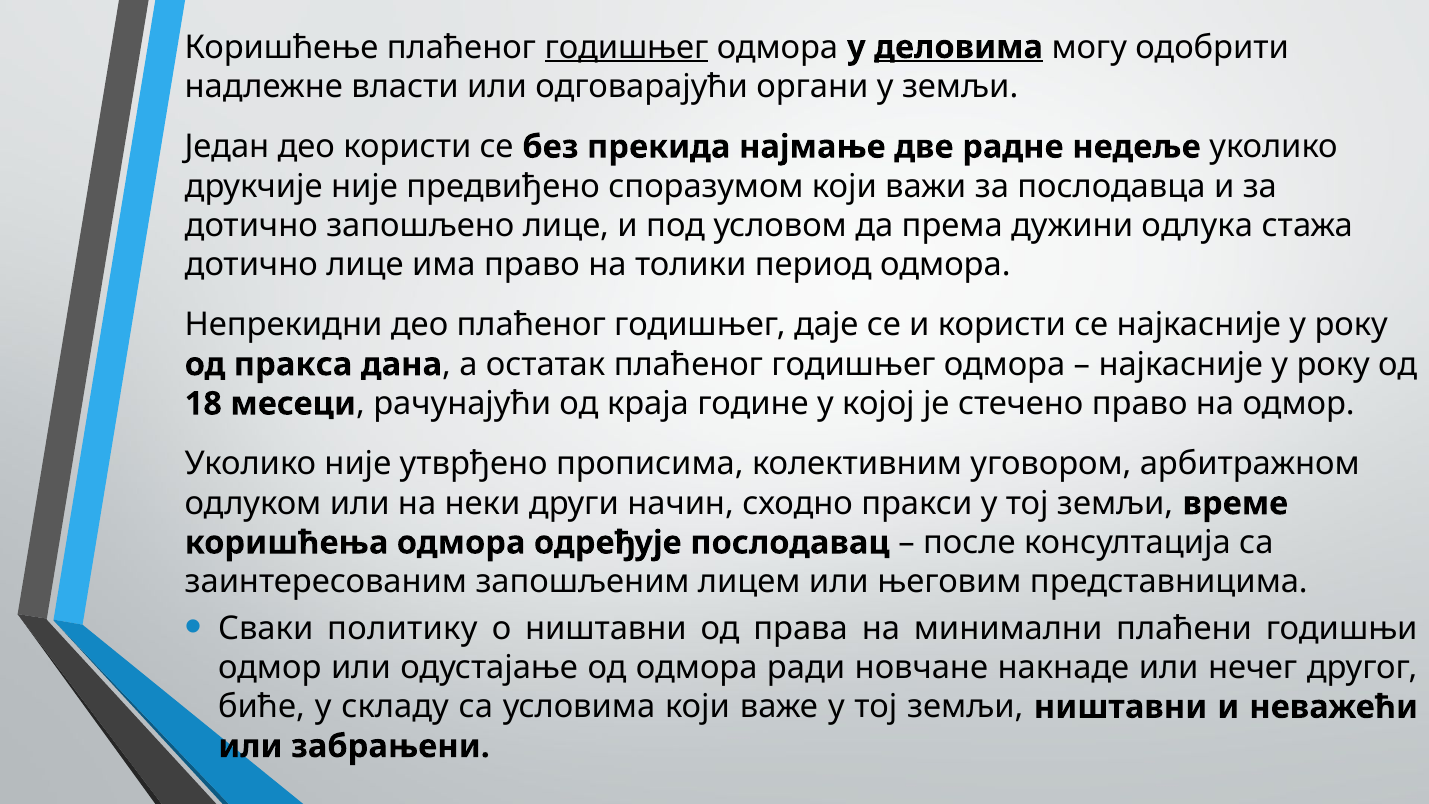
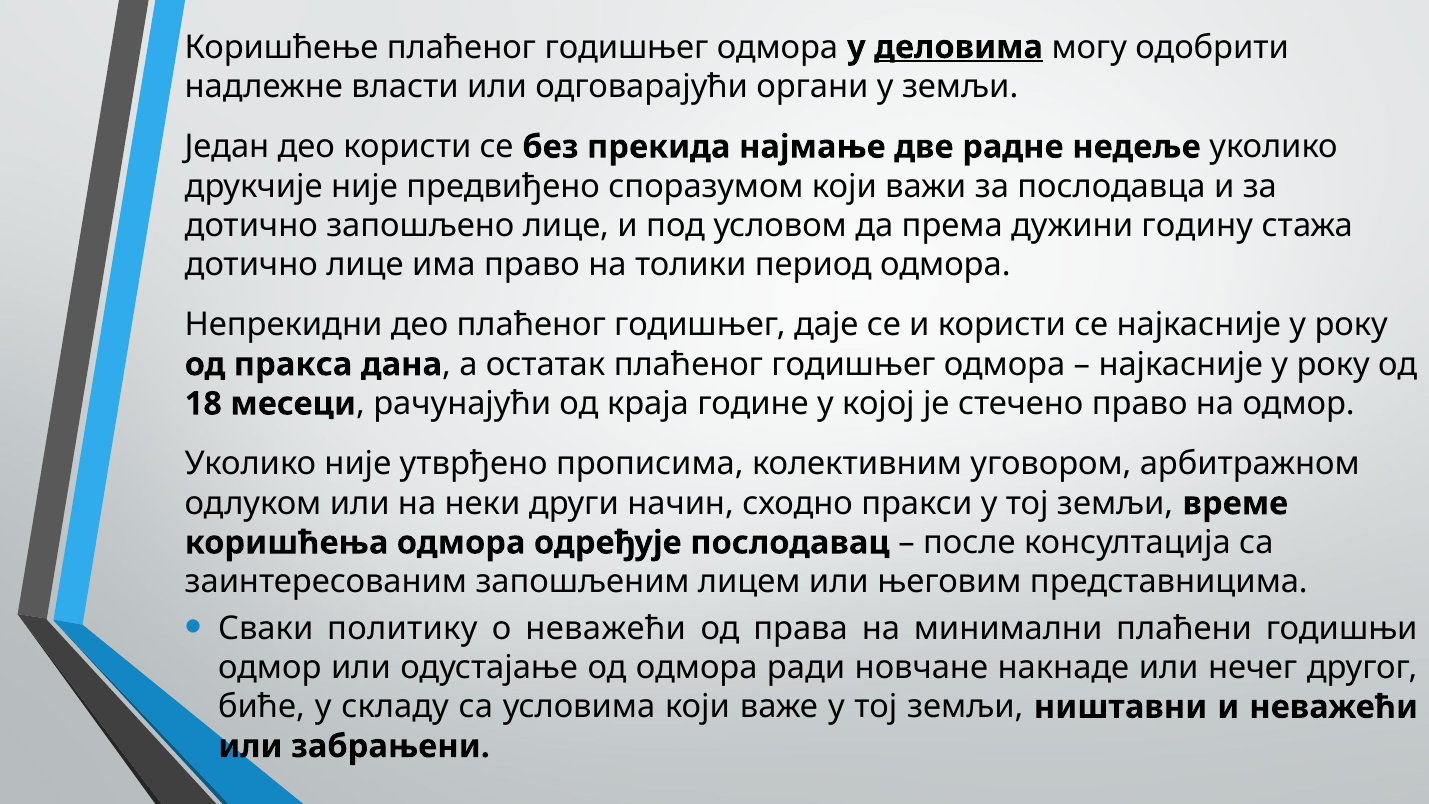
годишњег underline: present -> none (627, 47)
одлука: одлука -> годину (1197, 225)
о ништавни: ништавни -> неважећи (606, 628)
